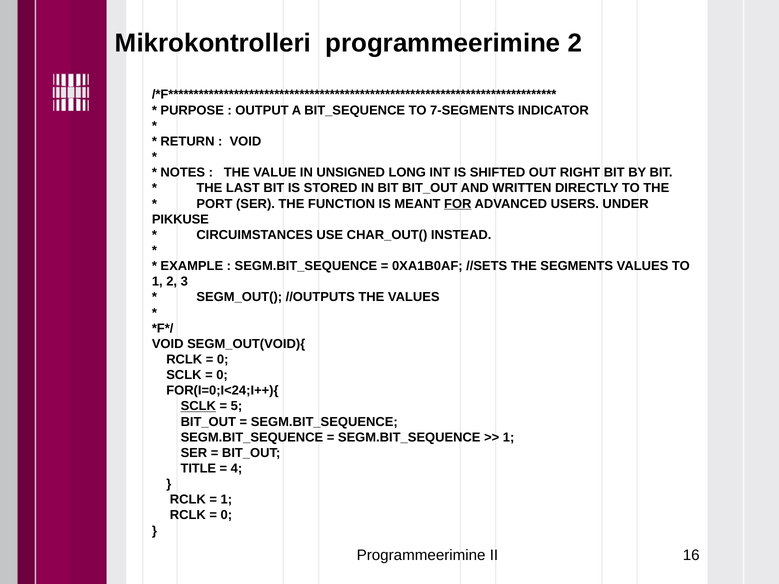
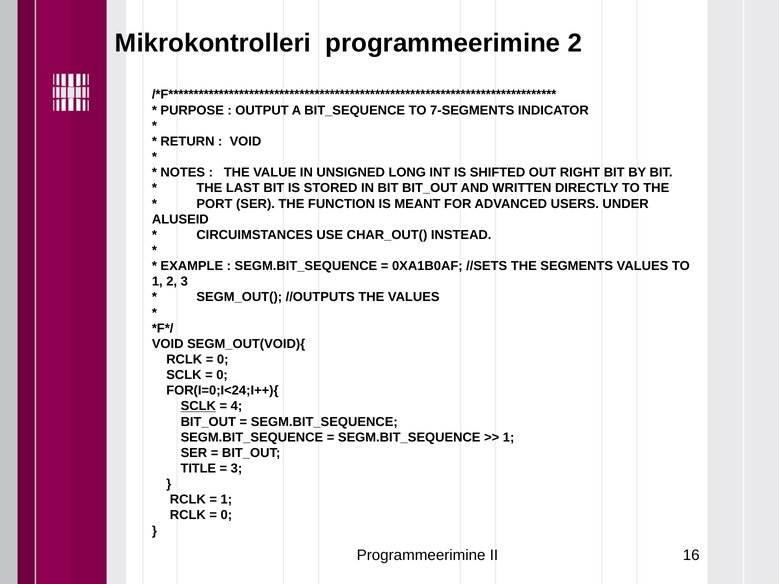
FOR underline: present -> none (458, 204)
PIKKUSE: PIKKUSE -> ALUSEID (180, 219)
5: 5 -> 4 (236, 406)
4: 4 -> 3 (236, 469)
